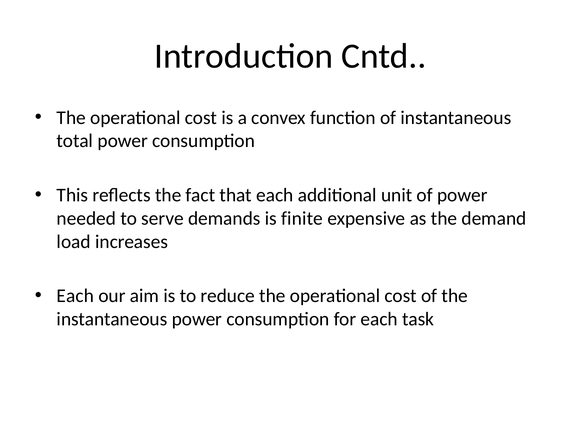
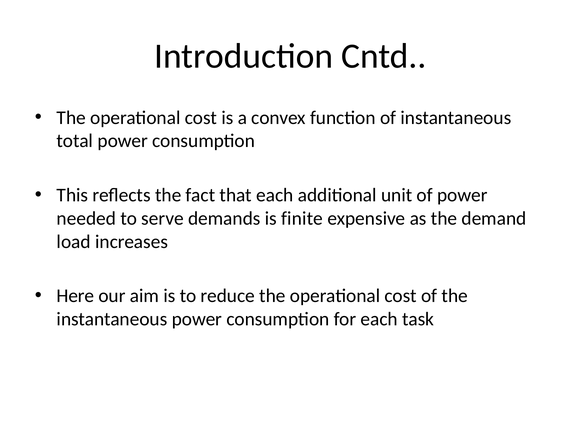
Each: Each -> Here (75, 296)
